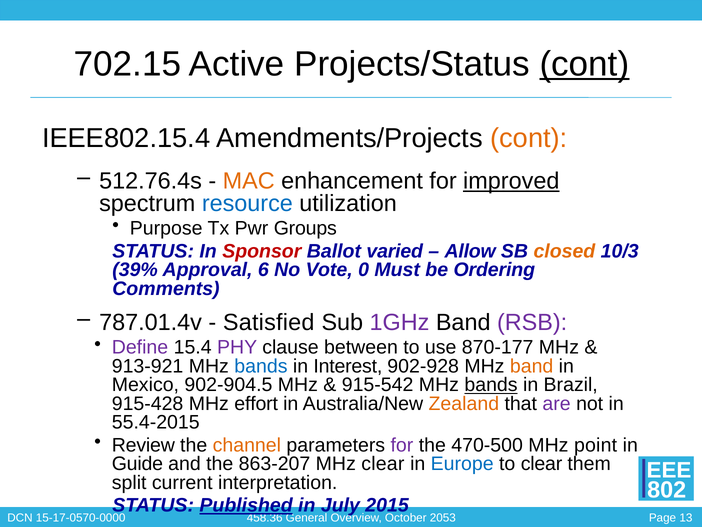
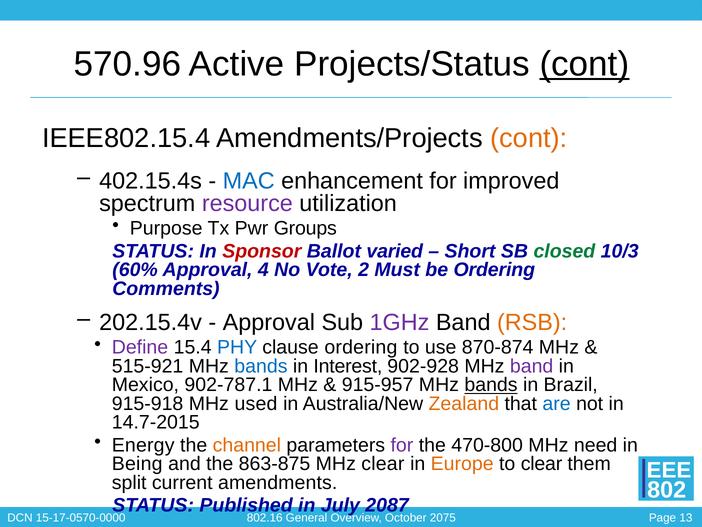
702.15: 702.15 -> 570.96 (127, 64)
512.76.4s: 512.76.4s -> 402.15.4s (151, 181)
MAC colour: orange -> blue (249, 181)
improved underline: present -> none (511, 181)
resource colour: blue -> purple (247, 204)
Allow: Allow -> Short (470, 251)
closed colour: orange -> green (564, 251)
39%: 39% -> 60% (135, 270)
6: 6 -> 4 (263, 270)
0: 0 -> 2 (364, 270)
787.01.4v: 787.01.4v -> 202.15.4v (151, 322)
Satisfied: Satisfied -> Approval (269, 322)
RSB colour: purple -> orange (532, 322)
PHY colour: purple -> blue (237, 347)
clause between: between -> ordering (361, 347)
870-177: 870-177 -> 870-874 (498, 347)
913-921: 913-921 -> 515-921 (148, 366)
band colour: orange -> purple (532, 366)
902-904.5: 902-904.5 -> 902-787.1 (228, 385)
915-542: 915-542 -> 915-957 (378, 385)
915-428: 915-428 -> 915-918 (148, 403)
effort: effort -> used (256, 403)
are colour: purple -> blue (557, 403)
55.4-2015: 55.4-2015 -> 14.7-2015 (156, 422)
Review: Review -> Energy (143, 445)
470-500: 470-500 -> 470-800 (487, 445)
point: point -> need (596, 445)
Guide: Guide -> Being (137, 463)
863-207: 863-207 -> 863-875 (275, 463)
Europe colour: blue -> orange (462, 463)
interpretation: interpretation -> amendments (278, 482)
Published underline: present -> none (246, 505)
2015: 2015 -> 2087 (387, 505)
458.36: 458.36 -> 802.16 (265, 518)
2053: 2053 -> 2075 (443, 518)
